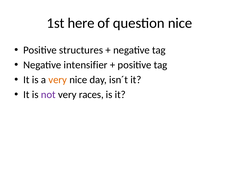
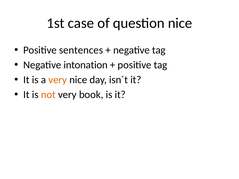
here: here -> case (81, 23)
structures: structures -> sentences (81, 50)
intensifier: intensifier -> intonation (86, 65)
not colour: purple -> orange (48, 95)
races: races -> book (91, 95)
